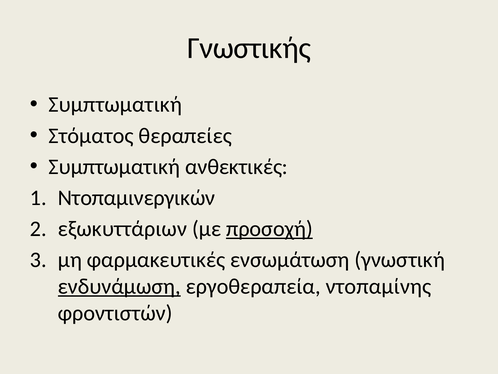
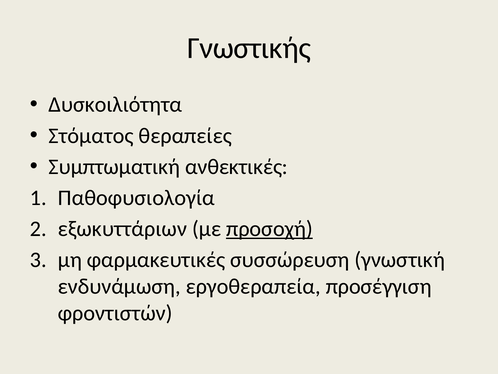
Συμπτωματική: Συμπτωματική -> Δυσκοιλιότητα (115, 104)
Ντοπαμινεργικών: Ντοπαμινεργικών -> Παθοφυσιολογία (136, 198)
ενσωμάτωση: ενσωμάτωση -> συσσώρευση (290, 260)
ενδυνάμωση underline: present -> none (119, 286)
ντοπαμίνης: ντοπαμίνης -> προσέγγιση (379, 286)
